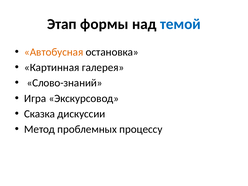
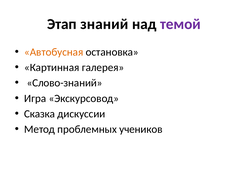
формы: формы -> знаний (104, 24)
темой colour: blue -> purple (180, 24)
процессу: процессу -> учеников (141, 129)
